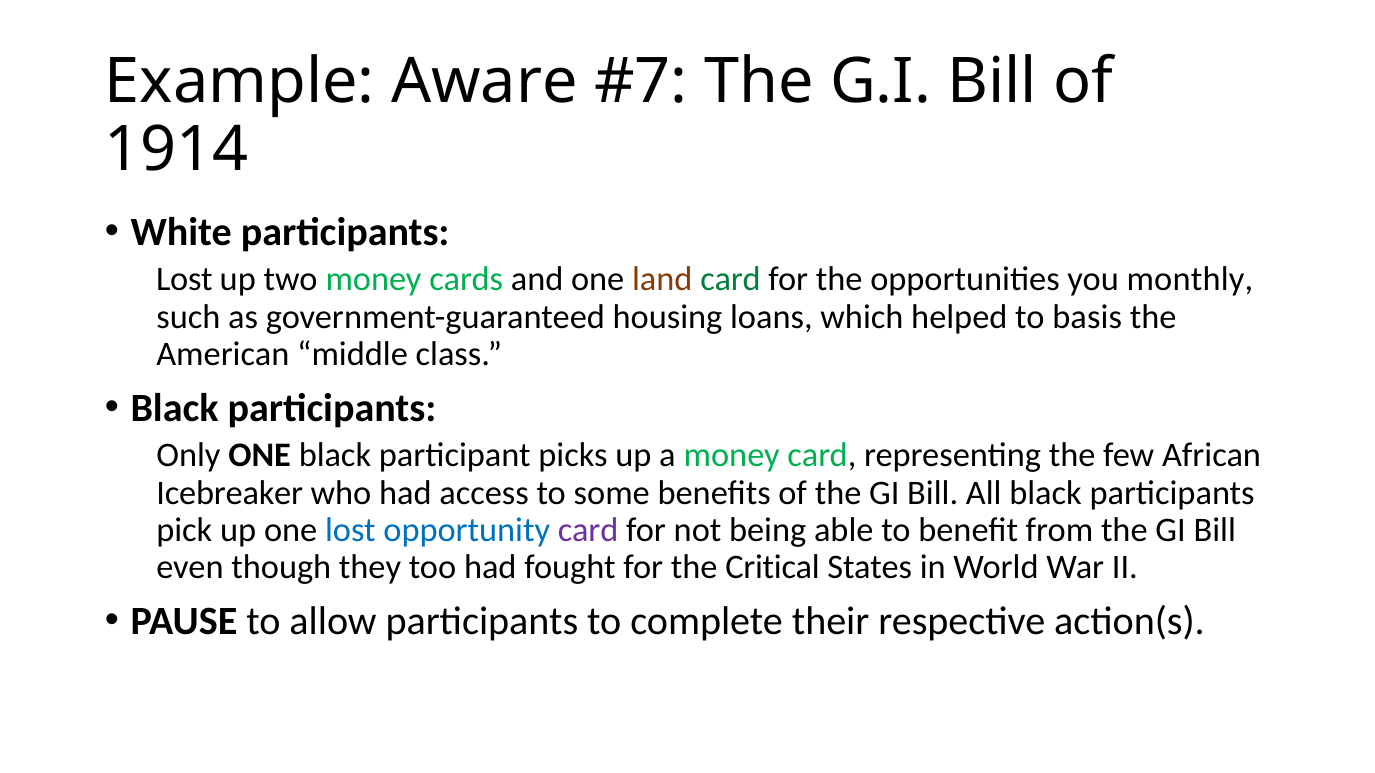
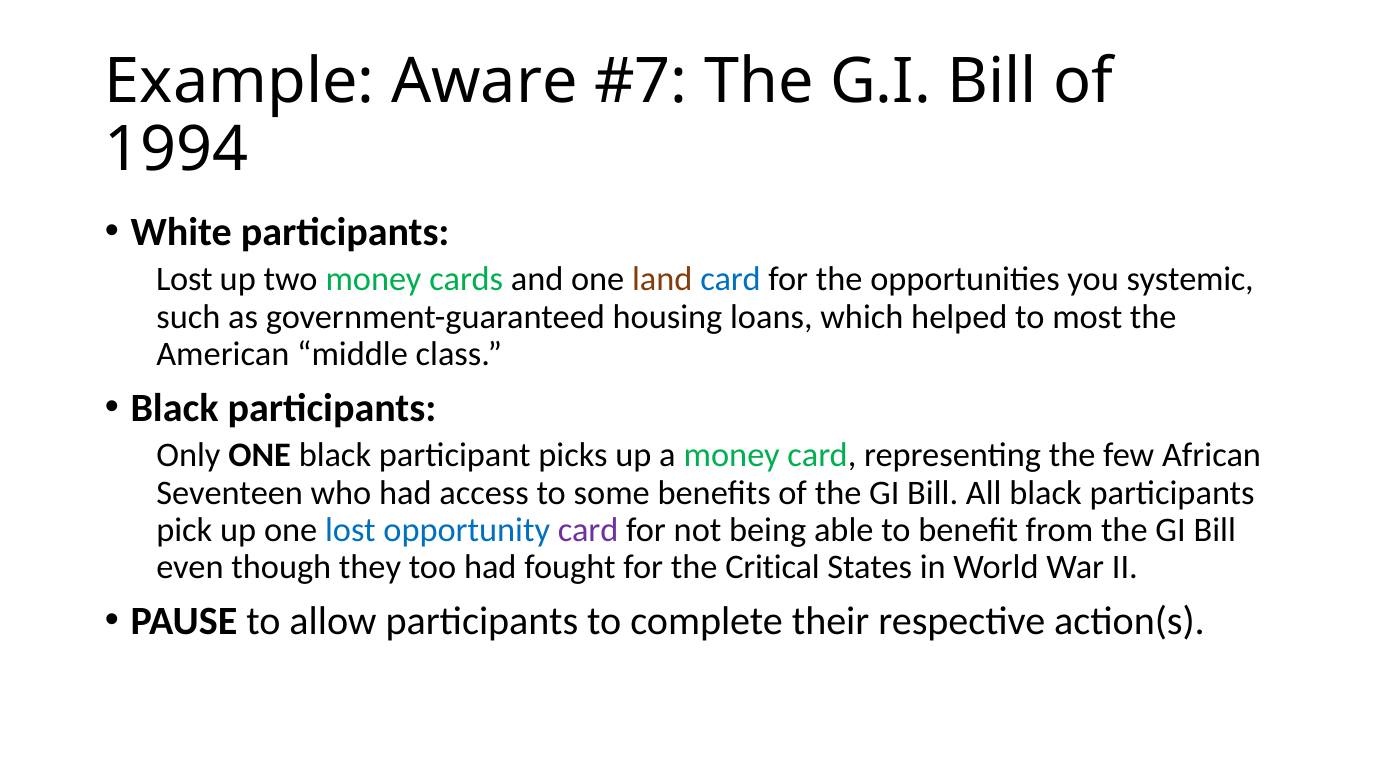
1914: 1914 -> 1994 (177, 150)
card colour: green -> blue (731, 280)
monthly: monthly -> systemic (1190, 280)
basis: basis -> most (1087, 317)
Icebreaker: Icebreaker -> Seventeen (230, 493)
